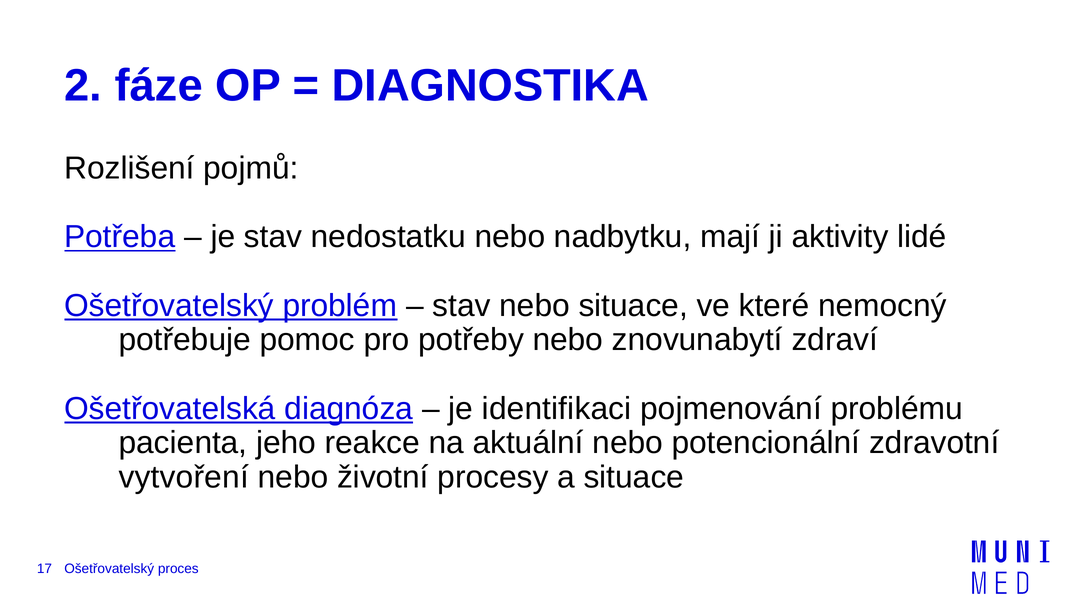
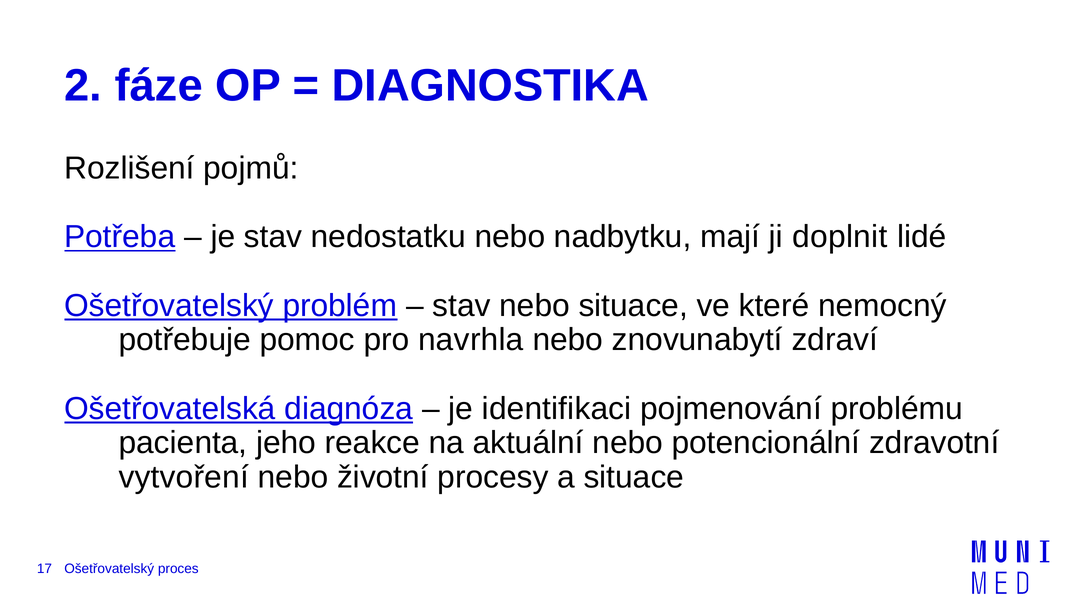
aktivity: aktivity -> doplnit (840, 237)
potřeby: potřeby -> navrhla (471, 340)
